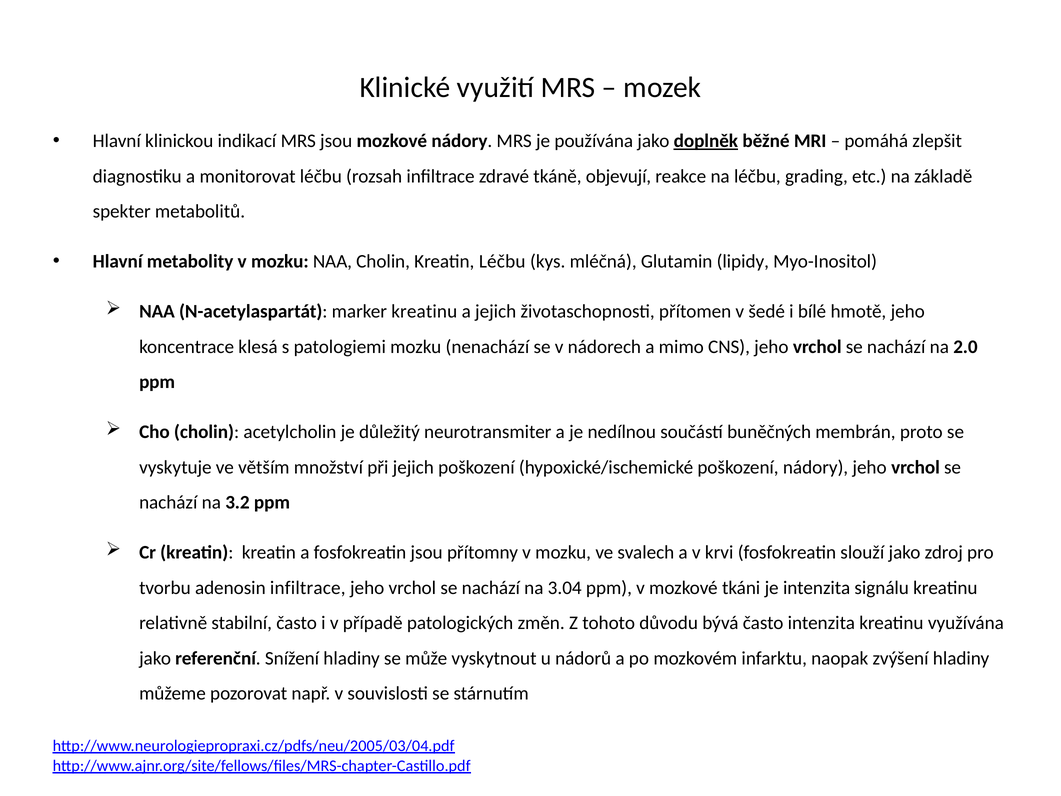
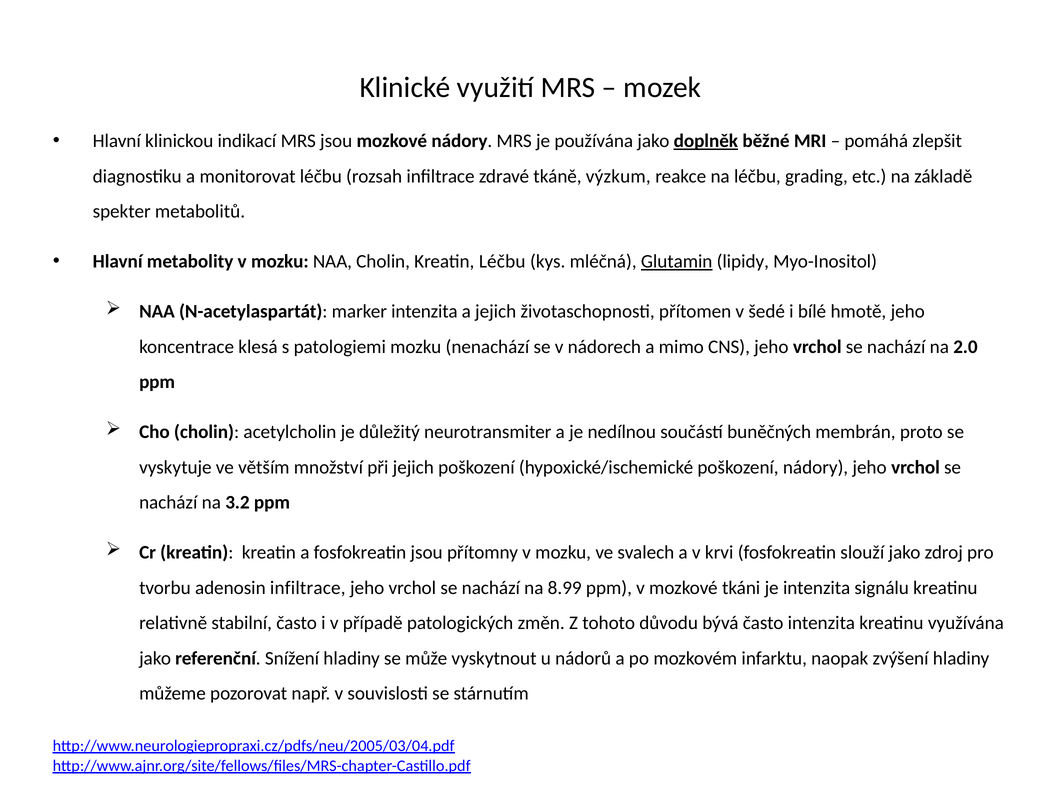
objevují: objevují -> výzkum (618, 176)
Glutamin underline: none -> present (677, 261)
marker kreatinu: kreatinu -> intenzita (424, 311)
3.04: 3.04 -> 8.99 (565, 588)
